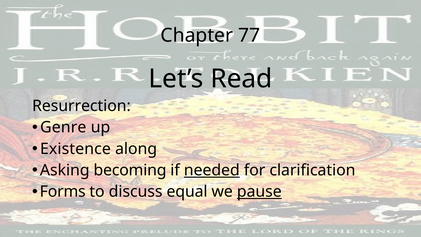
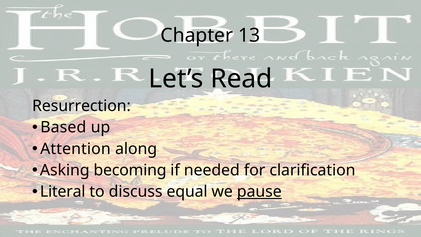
77: 77 -> 13 (249, 35)
Genre: Genre -> Based (63, 127)
Existence: Existence -> Attention (75, 149)
needed underline: present -> none (212, 170)
Forms: Forms -> Literal (63, 192)
